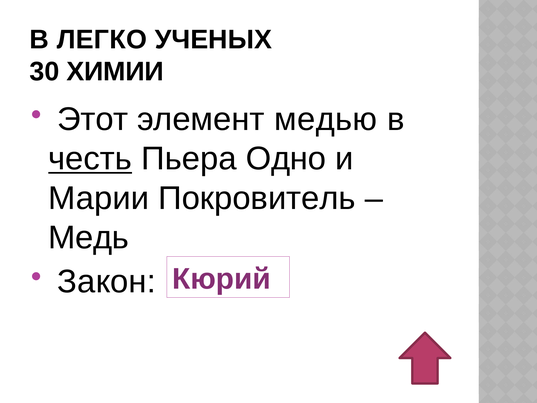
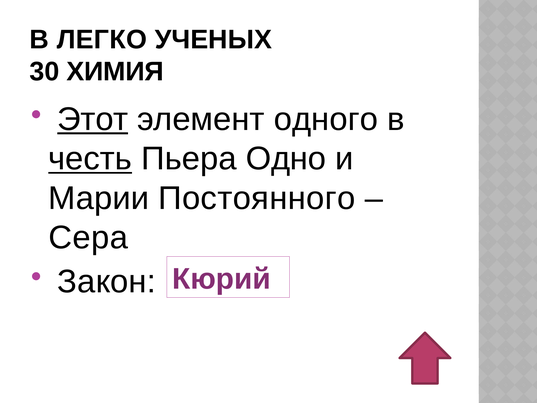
ХИМИИ: ХИМИИ -> ХИМИЯ (115, 72)
Этот underline: none -> present (93, 119)
медью: медью -> одного (326, 119)
Покровитель: Покровитель -> Постоянного (257, 198)
Медь: Медь -> Сера (88, 237)
